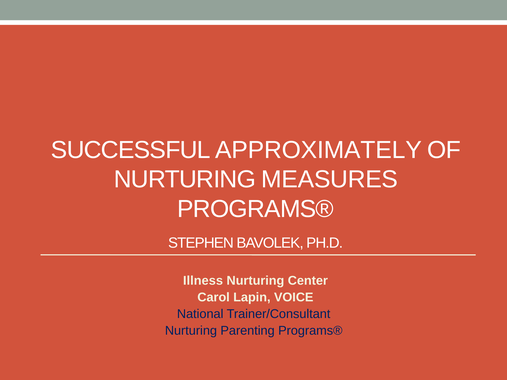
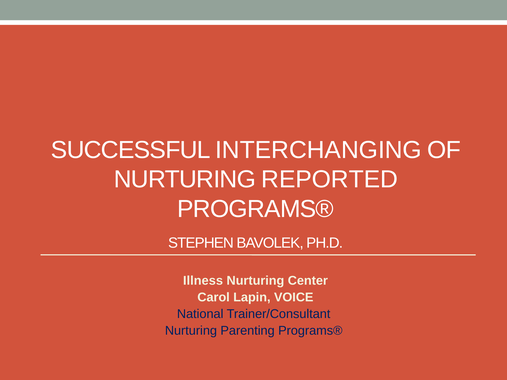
APPROXIMATELY: APPROXIMATELY -> INTERCHANGING (318, 150)
MEASURES: MEASURES -> REPORTED (330, 180)
